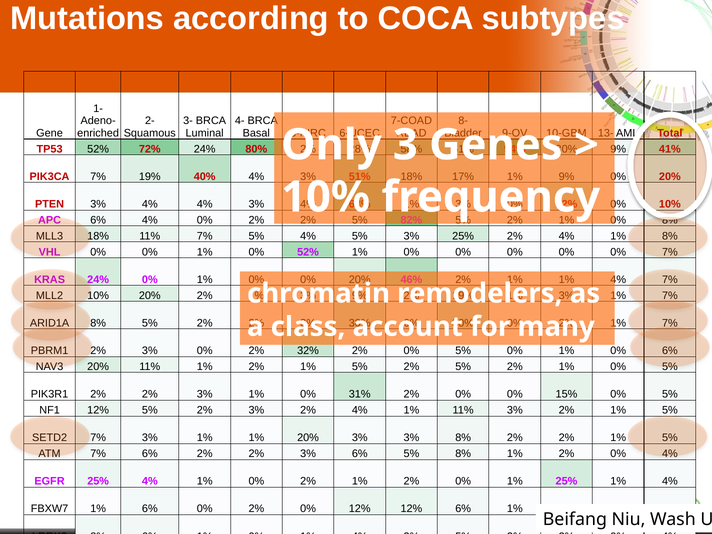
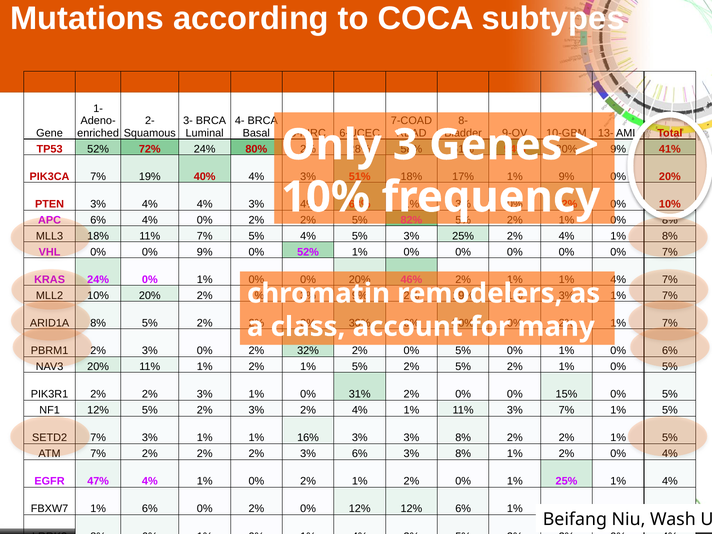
1%: 1% -> 9% (205, 252)
11% 3% 2%: 2% -> 7% (567, 410)
1% 20%: 20% -> 16% (308, 438)
6%: 6% -> 2% (150, 454)
3% 6% 5%: 5% -> 3% (411, 454)
EGFR 25%: 25% -> 47% (98, 481)
